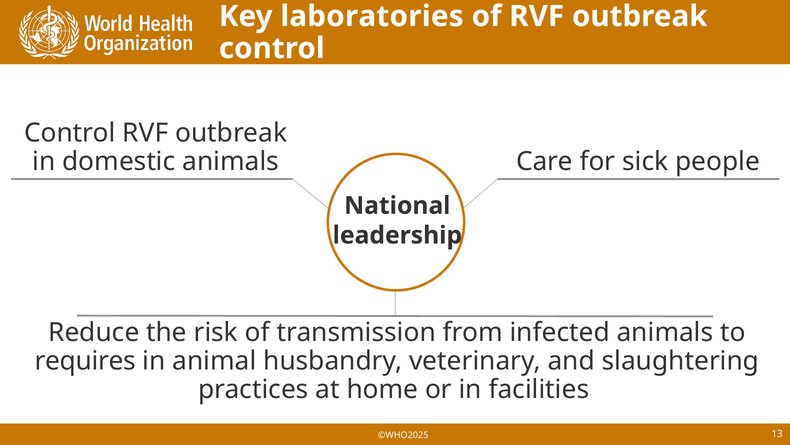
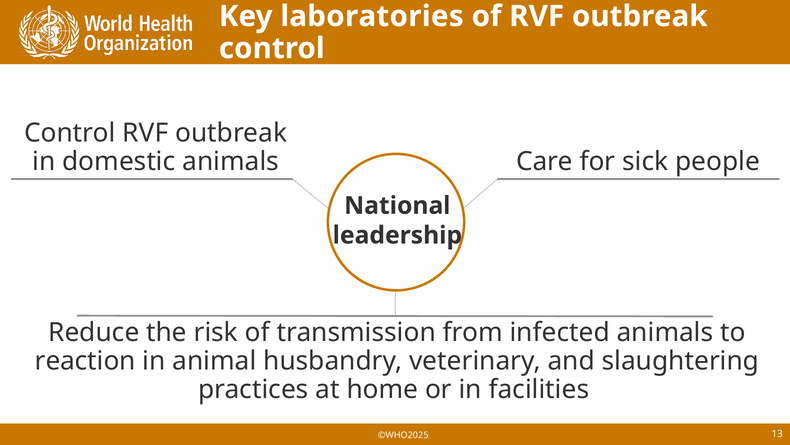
requires: requires -> reaction (85, 361)
